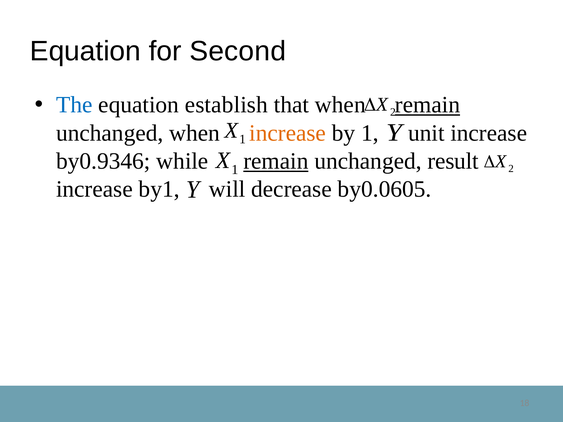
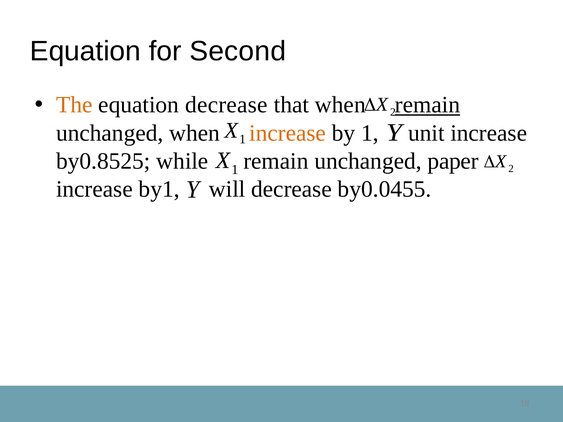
The colour: blue -> orange (74, 105)
equation establish: establish -> decrease (226, 105)
by0.9346: by0.9346 -> by0.8525 (103, 161)
remain underline: present -> none (276, 161)
result: result -> paper (453, 161)
by0.0605: by0.0605 -> by0.0455 (385, 189)
